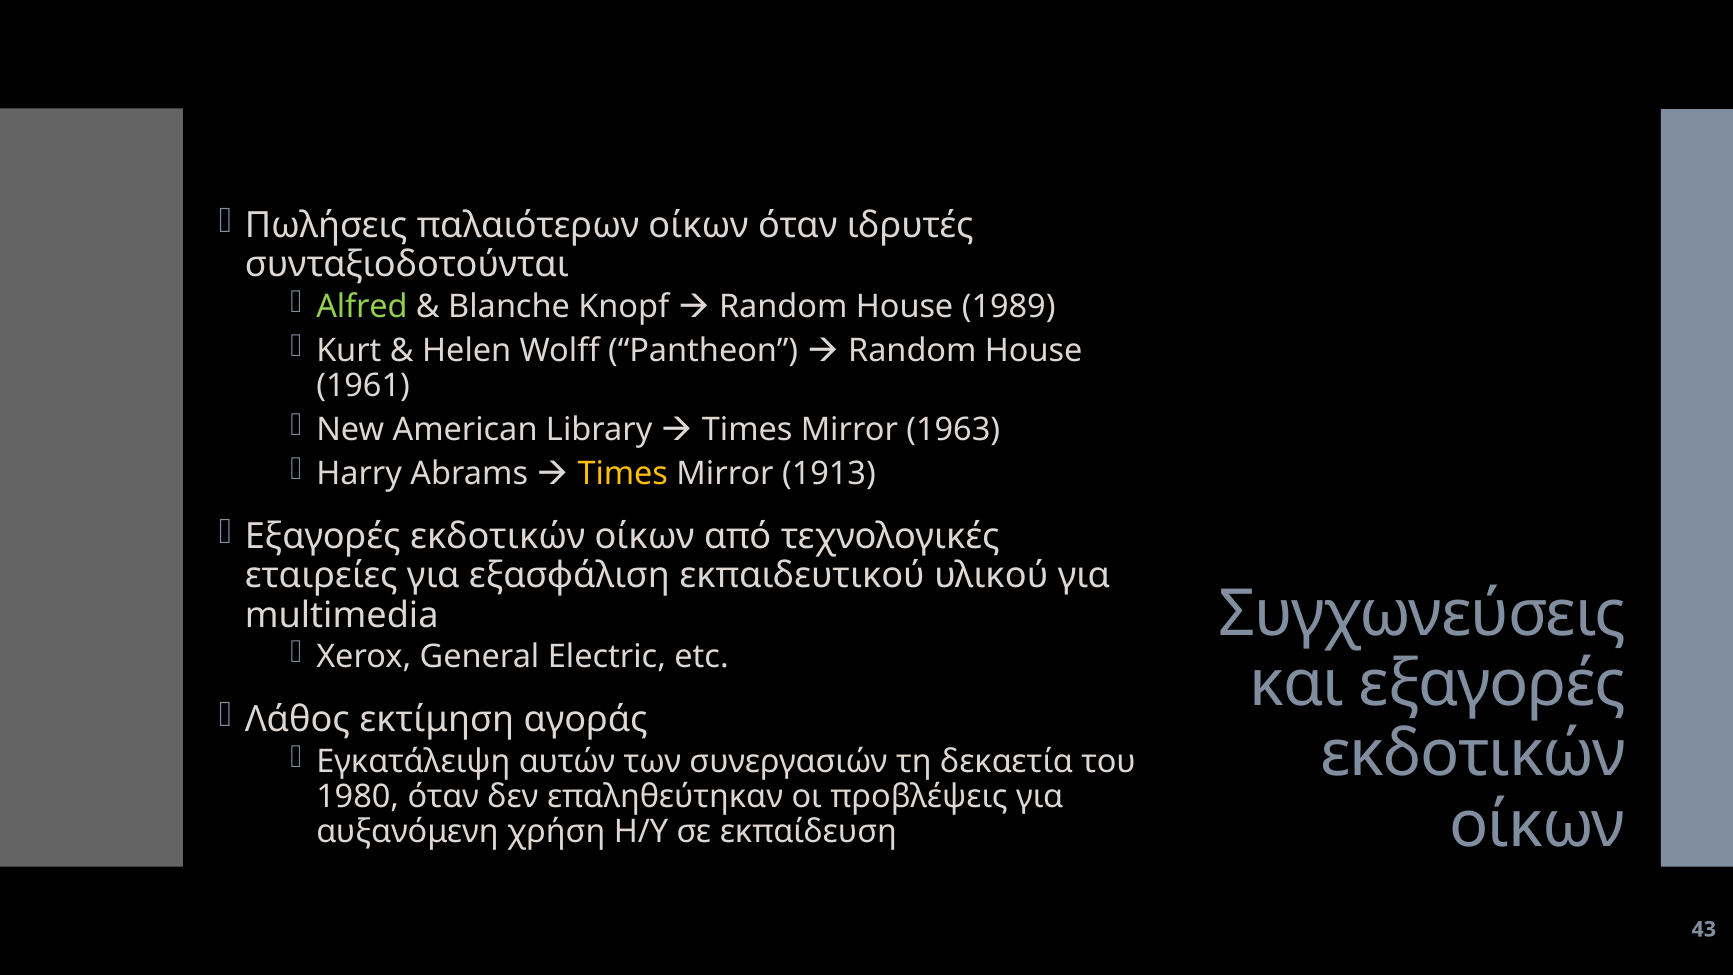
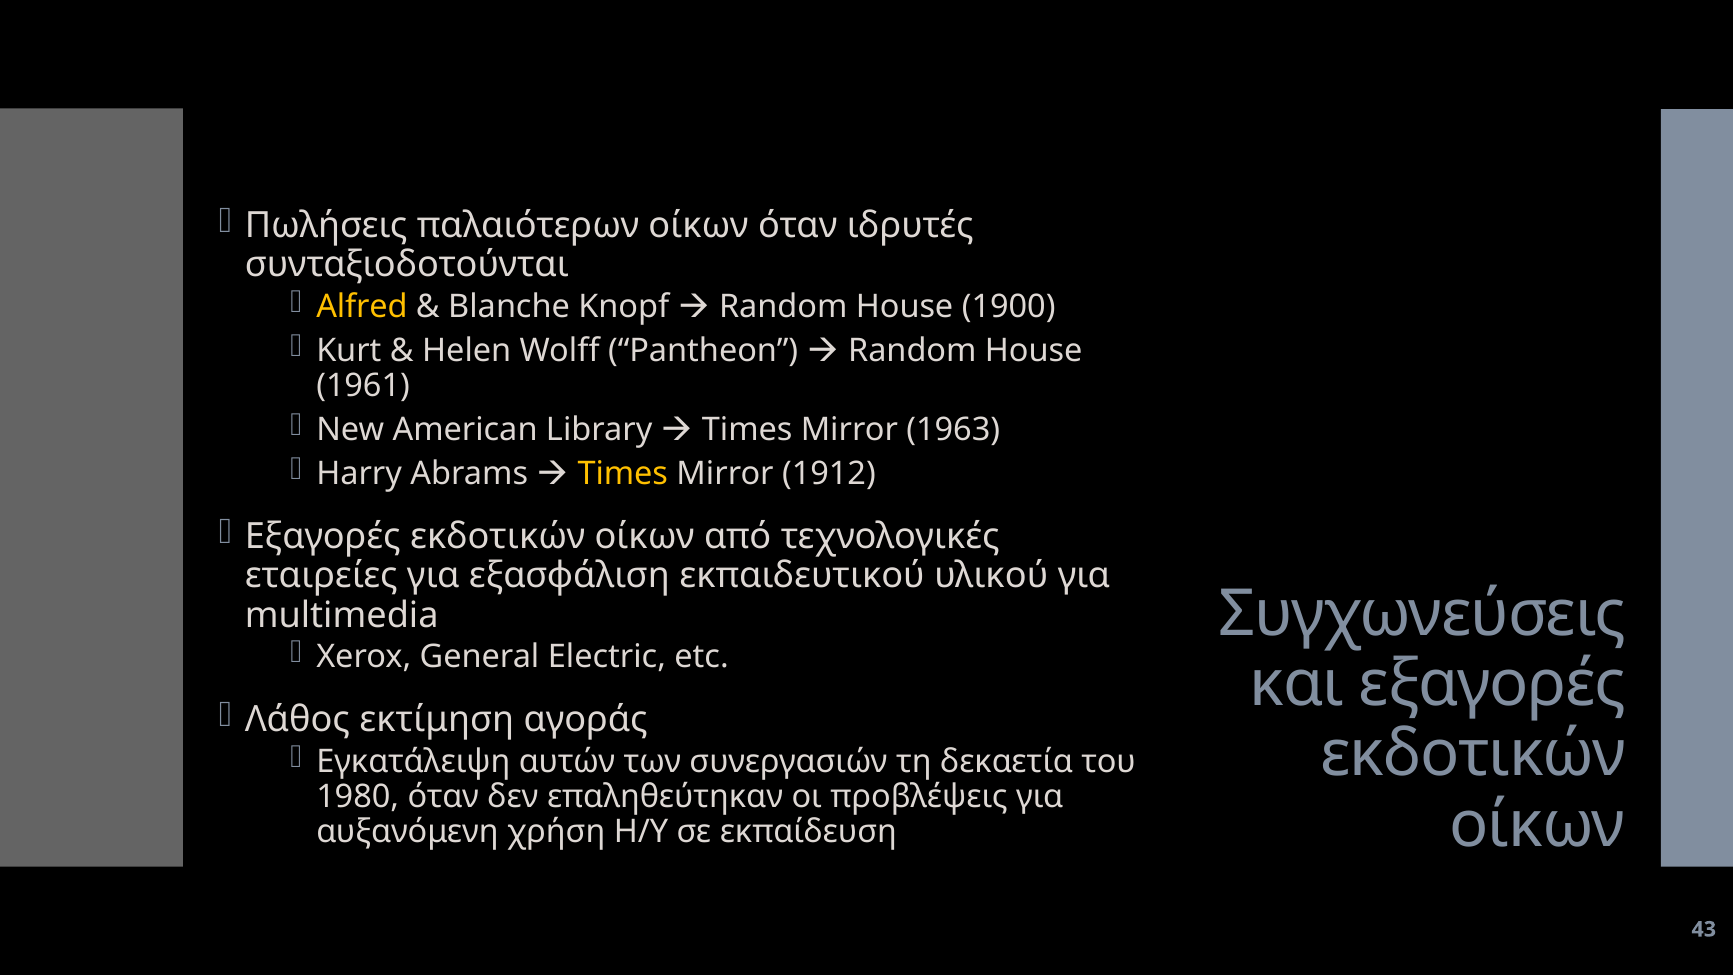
Alfred colour: light green -> yellow (362, 306)
1989: 1989 -> 1900 (1009, 306)
1913: 1913 -> 1912 (829, 474)
